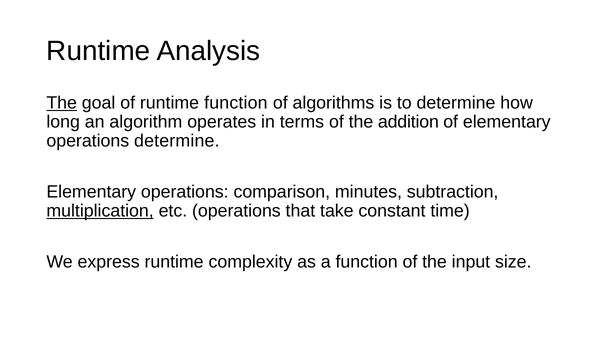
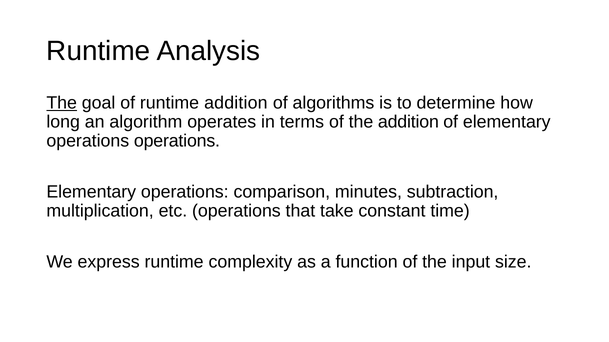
runtime function: function -> addition (236, 103)
operations determine: determine -> operations (177, 141)
multiplication underline: present -> none (100, 211)
